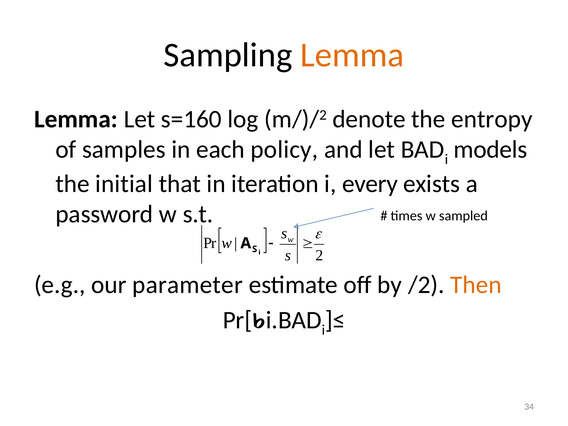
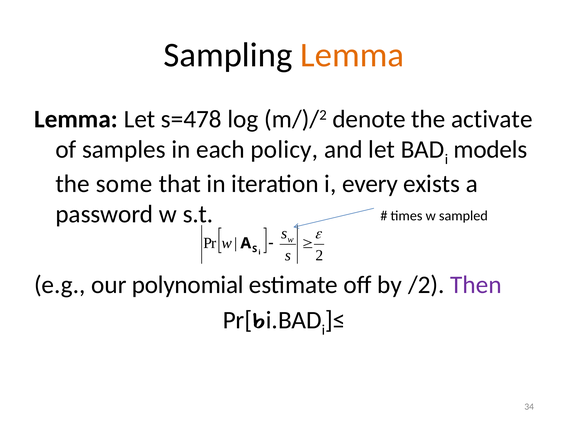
s=160: s=160 -> s=478 (191, 119)
entropy: entropy -> activate (492, 119)
initial: initial -> some (124, 184)
parameter: parameter -> polynomial (188, 285)
Then colour: orange -> purple (476, 285)
